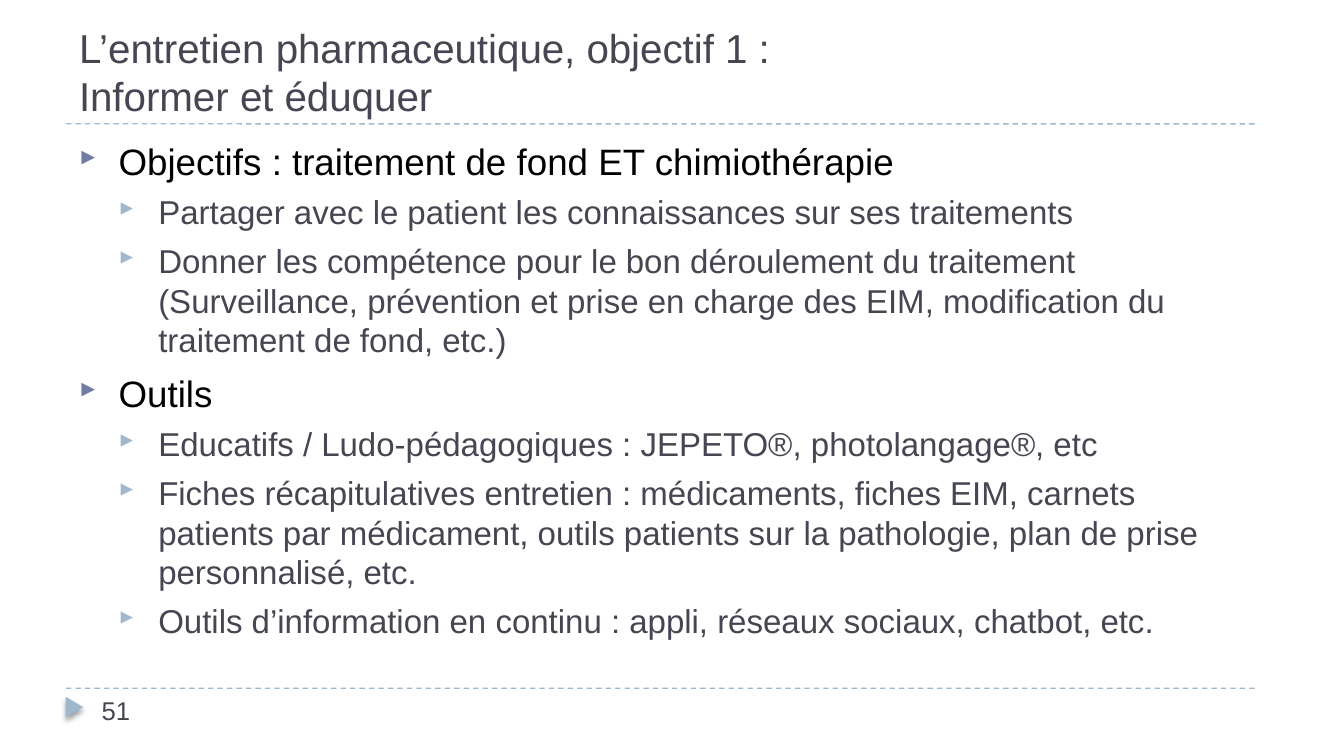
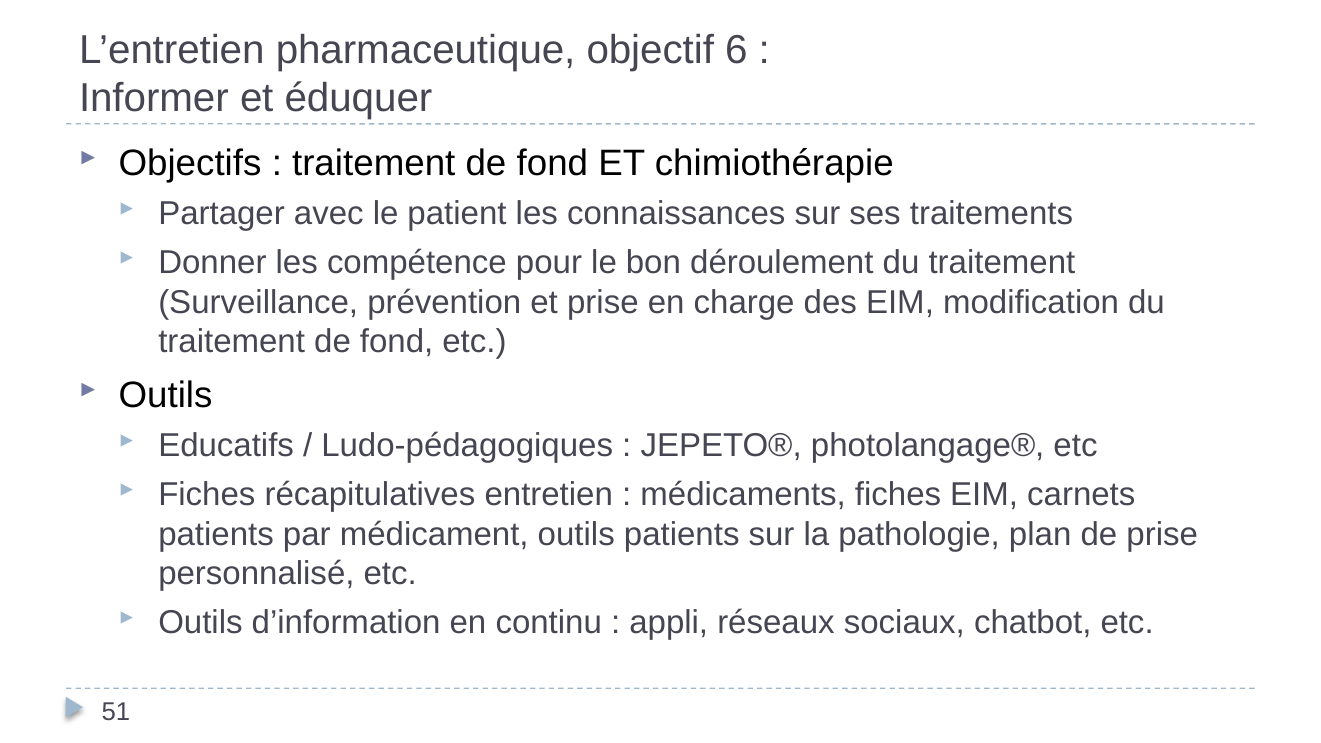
1: 1 -> 6 (736, 50)
